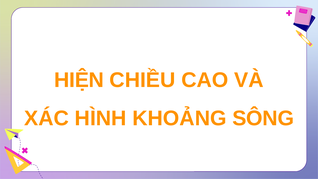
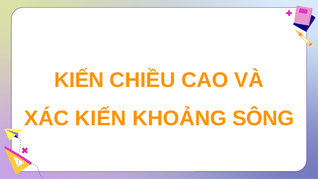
HIỆN: HIỆN -> KIẾN (79, 80)
XÁC HÌNH: HÌNH -> KIẾN (101, 118)
